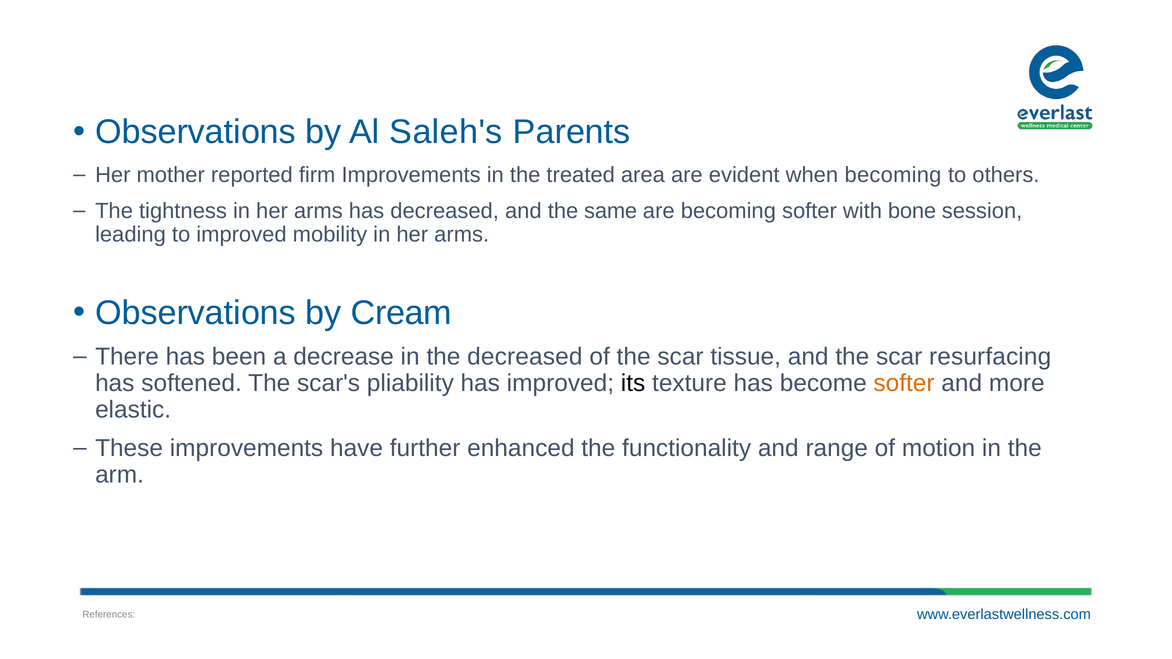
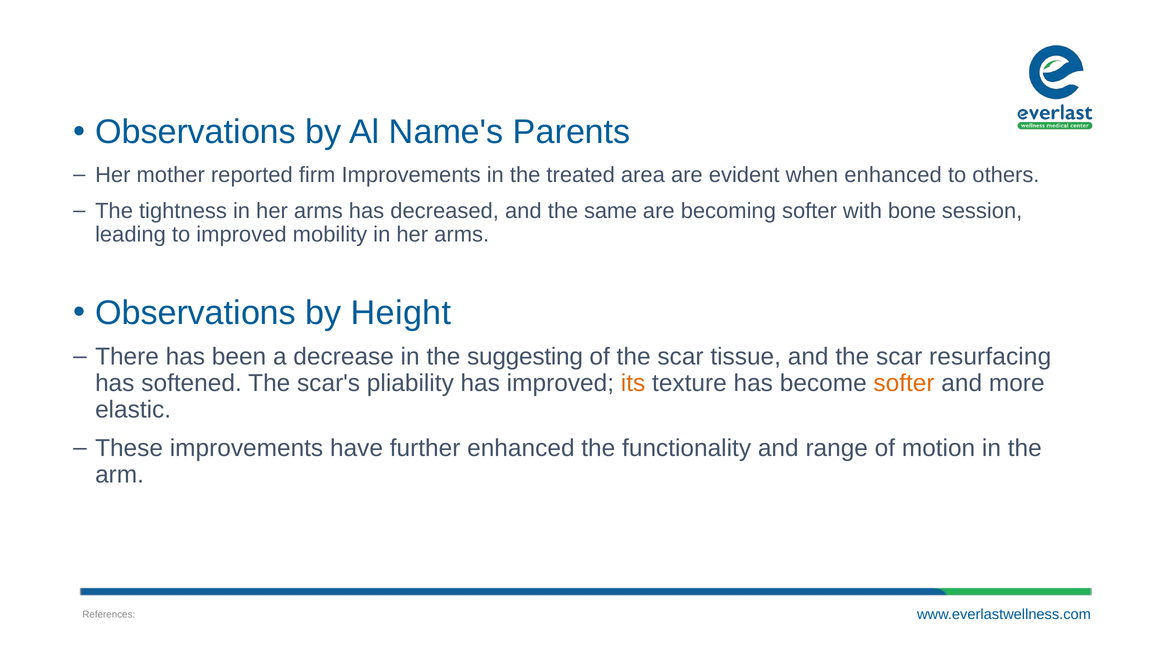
Saleh's: Saleh's -> Name's (446, 132)
when becoming: becoming -> enhanced (893, 175)
Cream: Cream -> Height (401, 313)
the decreased: decreased -> suggesting (525, 357)
its colour: black -> orange (633, 383)
